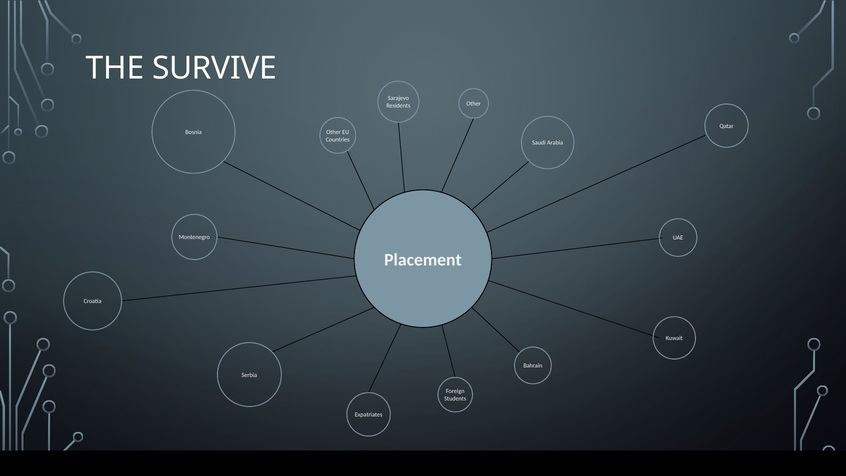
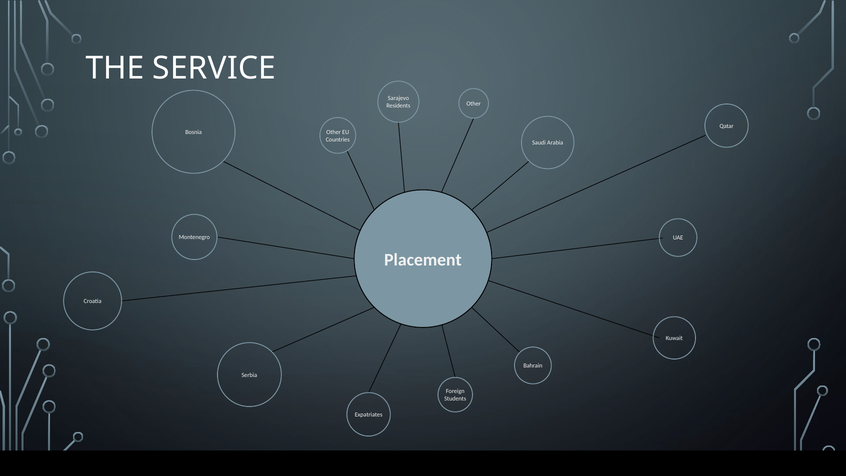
SURVIVE: SURVIVE -> SERVICE (214, 68)
